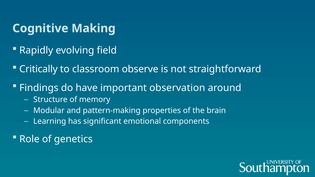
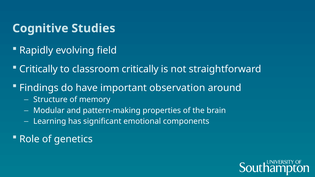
Making: Making -> Studies (93, 28)
classroom observe: observe -> critically (140, 69)
